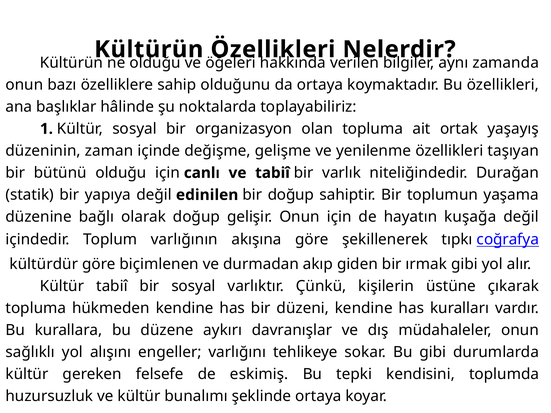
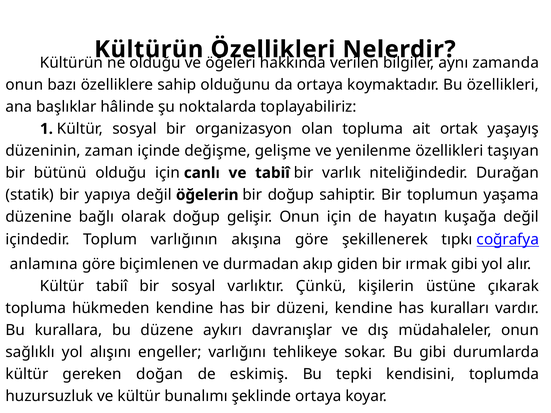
edinilen: edinilen -> öğelerin (207, 195)
kültürdür: kültürdür -> anlamına (44, 264)
felsefe: felsefe -> doğan (160, 374)
